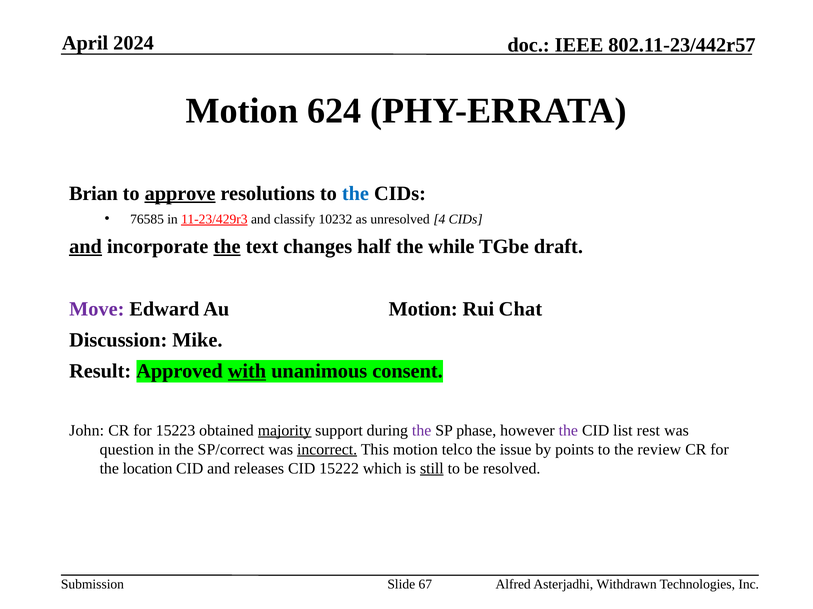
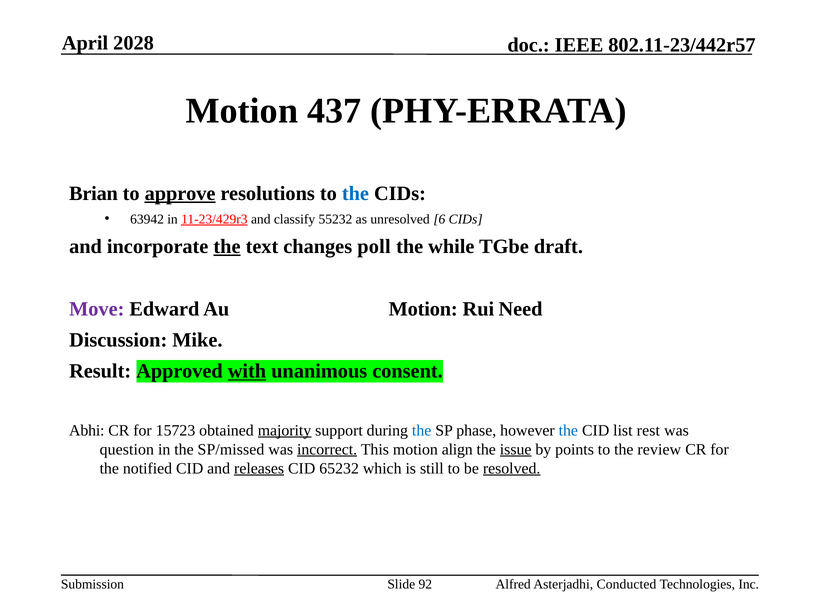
2024: 2024 -> 2028 (134, 43)
624: 624 -> 437 (334, 111)
76585: 76585 -> 63942 (147, 219)
10232: 10232 -> 55232 (335, 219)
4: 4 -> 6 (439, 219)
and underline: present -> none (86, 247)
half: half -> poll (374, 247)
Chat: Chat -> Need (521, 309)
John: John -> Abhi (87, 431)
15223: 15223 -> 15723 (176, 431)
the colour: purple -> blue (422, 431)
the colour: purple -> blue (568, 431)
SP/correct: SP/correct -> SP/missed (231, 450)
telco: telco -> align (457, 450)
issue underline: none -> present (516, 450)
location: location -> notified (148, 469)
releases underline: none -> present (259, 469)
15222: 15222 -> 65232 (339, 469)
still underline: present -> none (432, 469)
resolved underline: none -> present (512, 469)
67: 67 -> 92 (425, 585)
Withdrawn: Withdrawn -> Conducted (626, 585)
